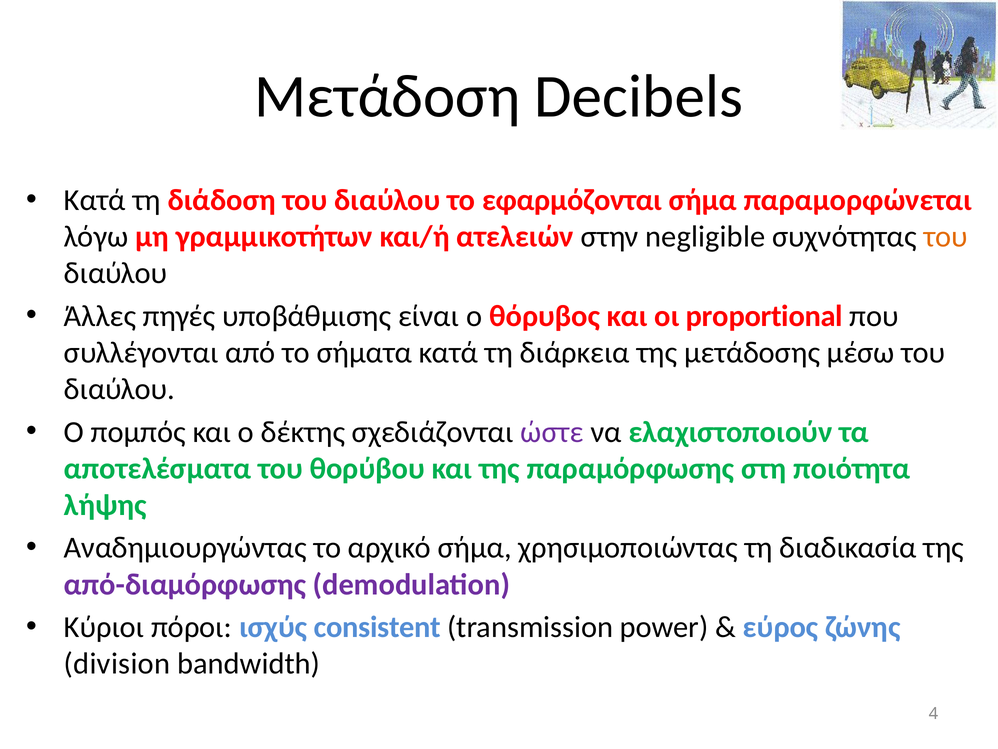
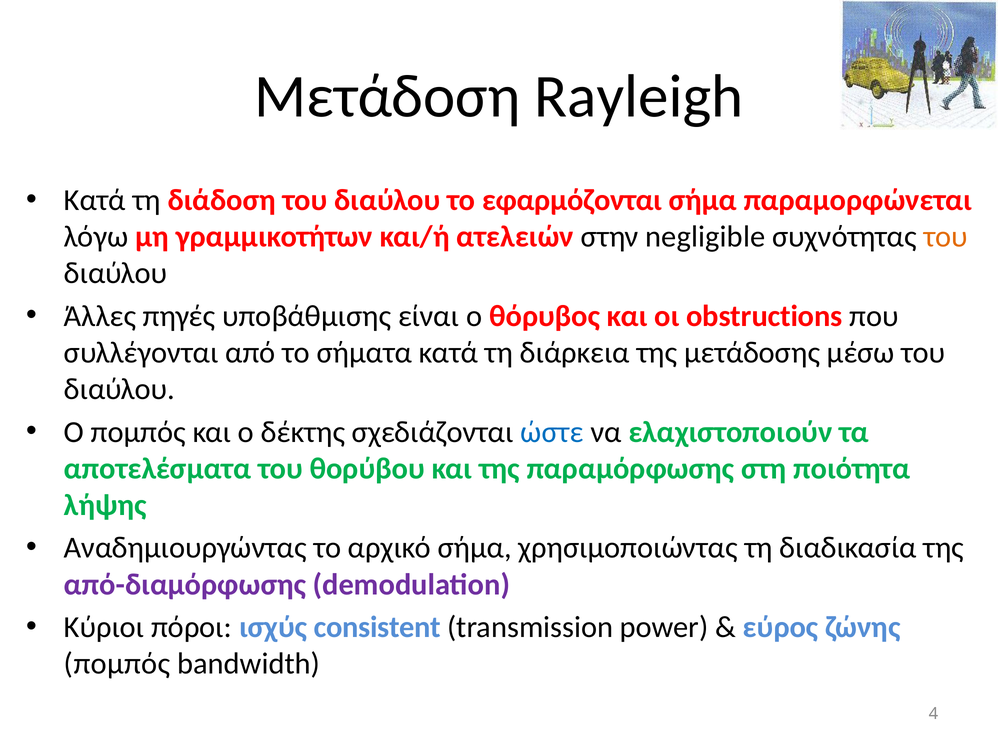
Decibels: Decibels -> Rayleigh (639, 97)
proportional: proportional -> obstructions (764, 316)
ώστε colour: purple -> blue (552, 432)
division: division -> πομπός (117, 663)
